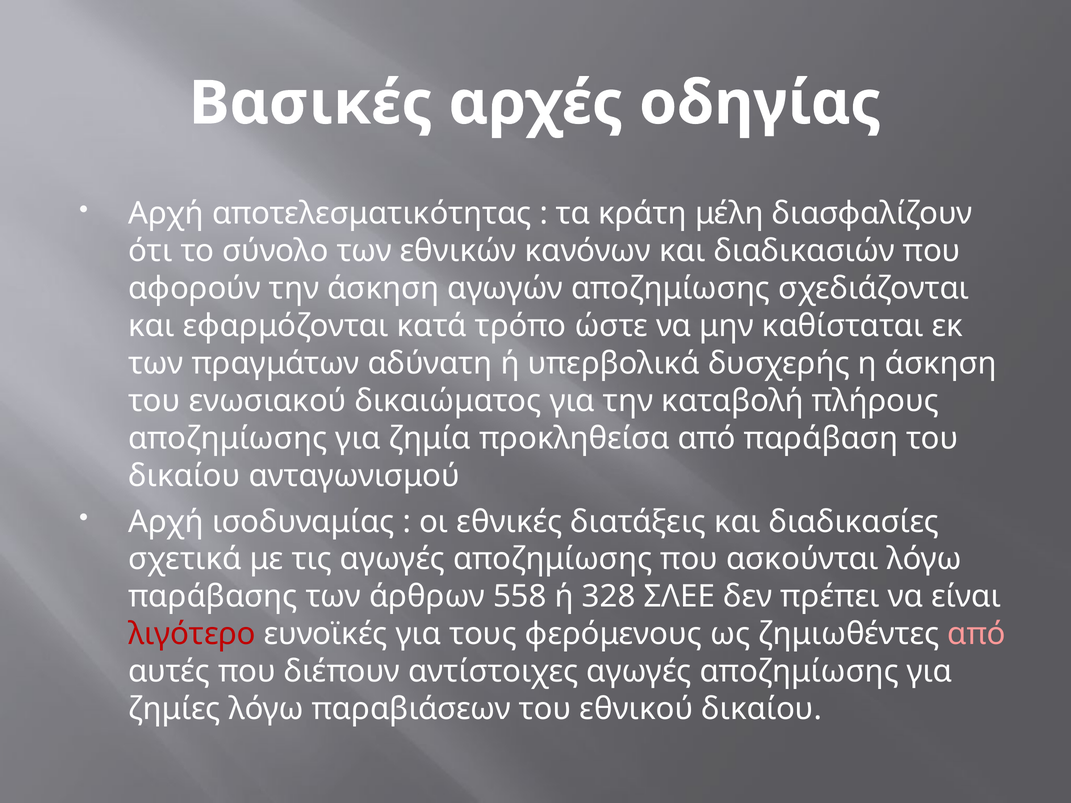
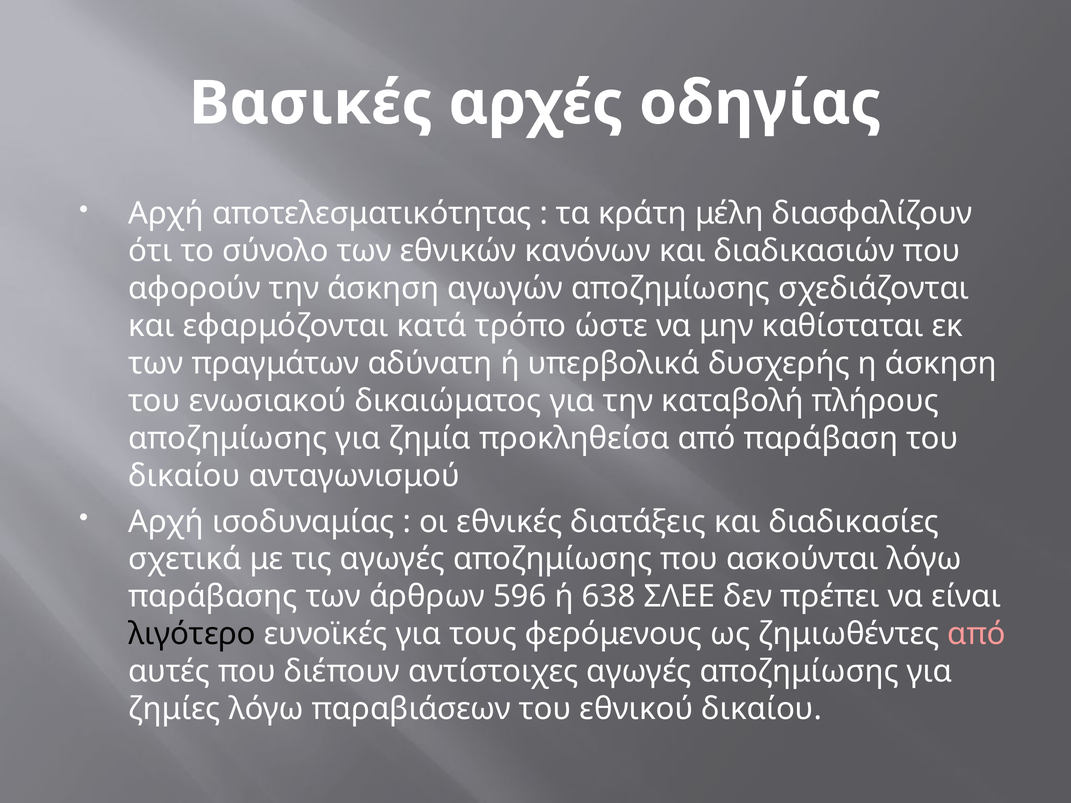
558: 558 -> 596 (520, 597)
328: 328 -> 638 (609, 597)
λιγότερο colour: red -> black (192, 634)
